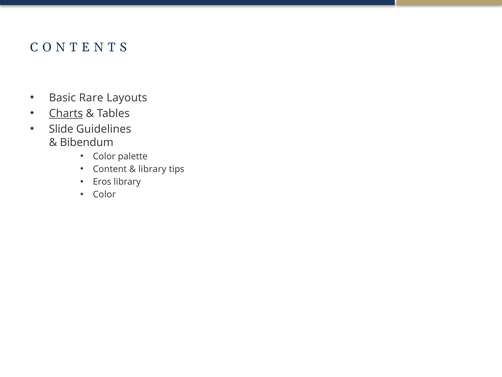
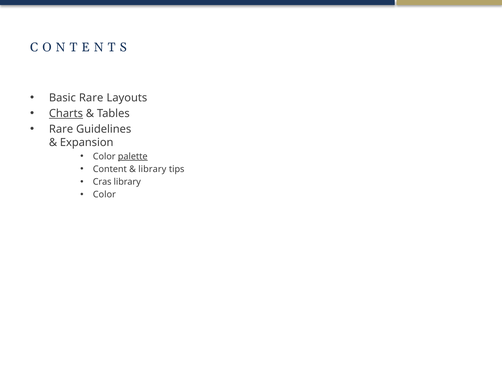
Slide: Slide -> Rare (61, 129)
Bibendum: Bibendum -> Expansion (87, 142)
palette underline: none -> present (133, 156)
Eros: Eros -> Cras (102, 182)
